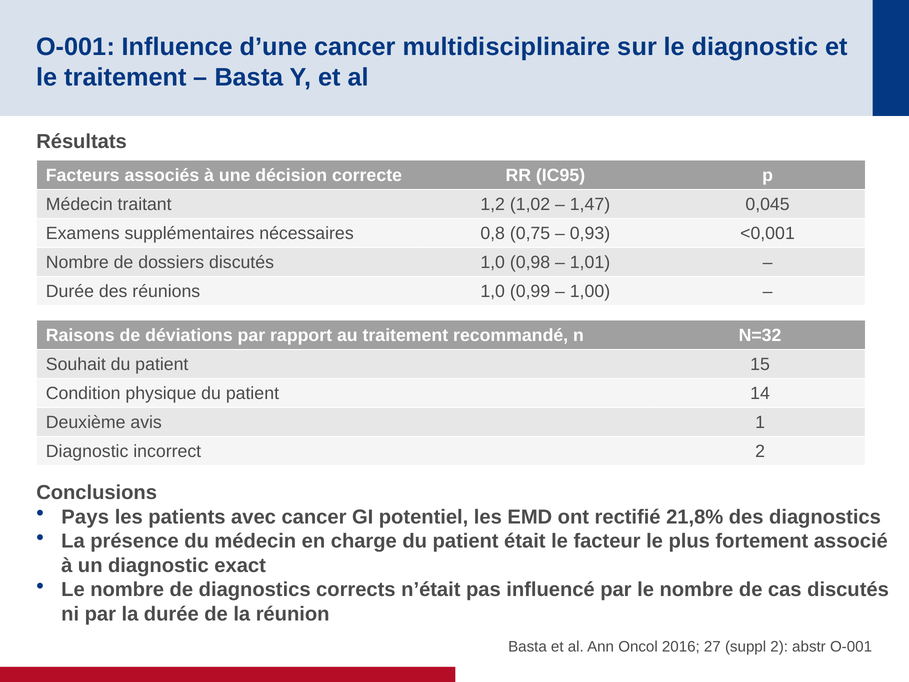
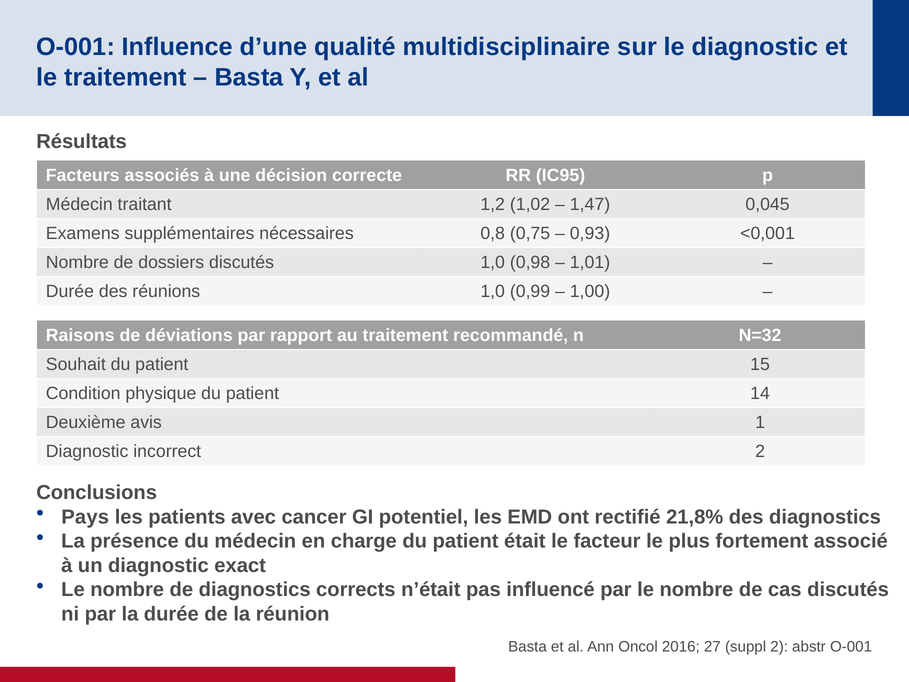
d’une cancer: cancer -> qualité (355, 47)
